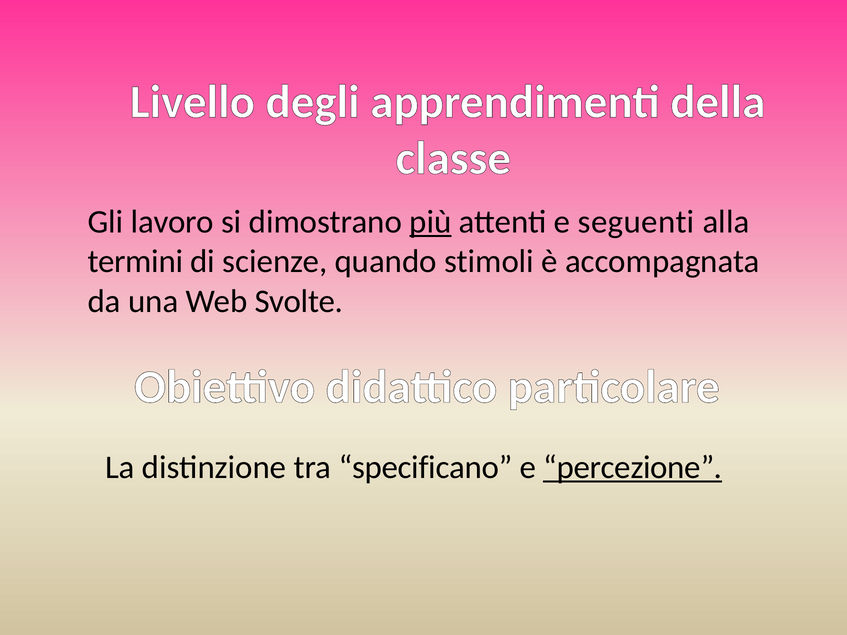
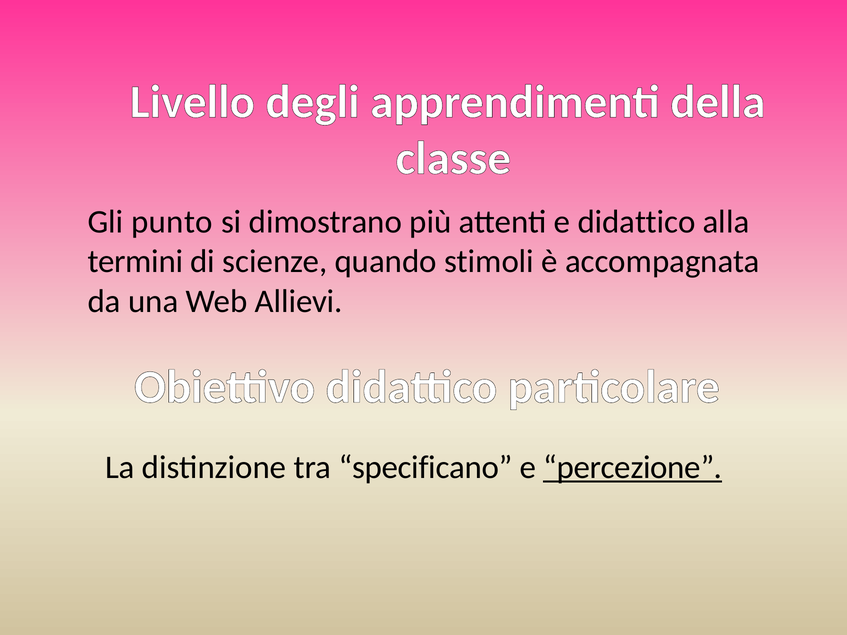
lavoro: lavoro -> punto (172, 222)
più underline: present -> none (430, 222)
e seguenti: seguenti -> didattico (636, 222)
Svolte: Svolte -> Allievi (299, 301)
